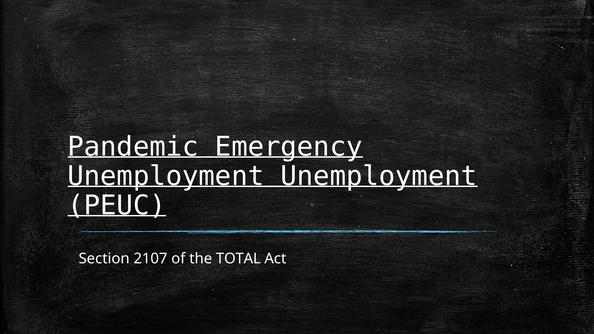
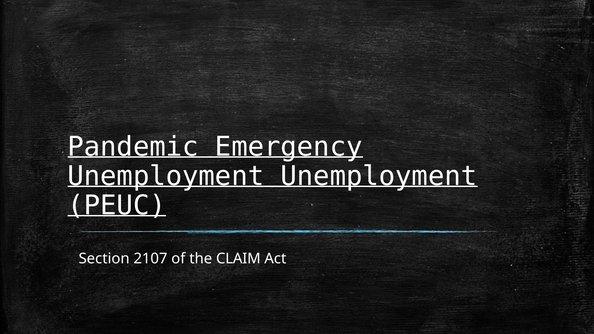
TOTAL: TOTAL -> CLAIM (238, 259)
